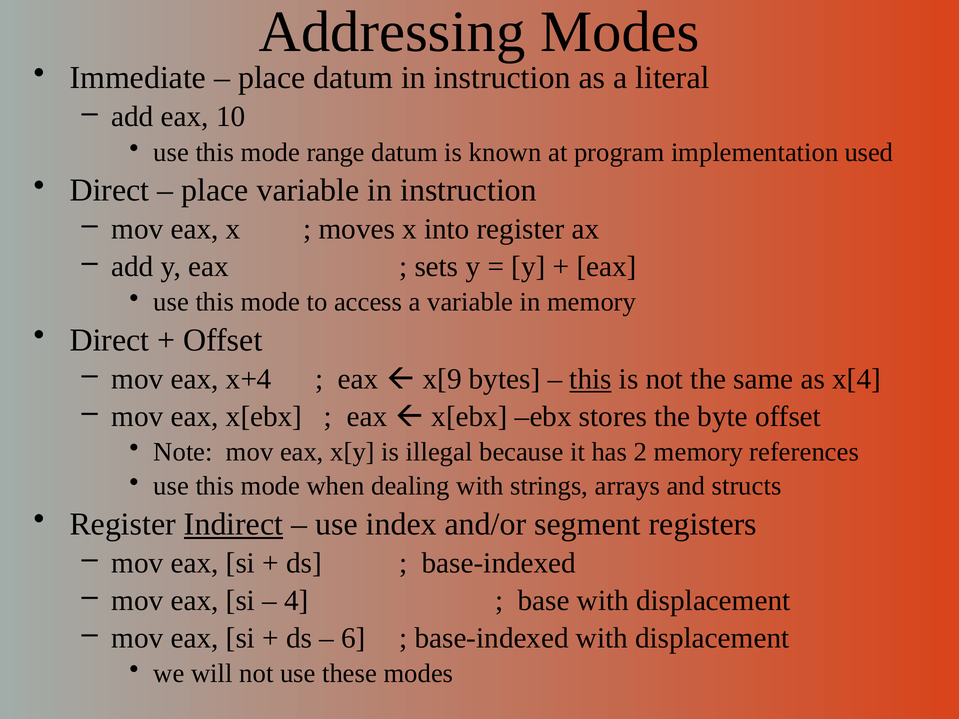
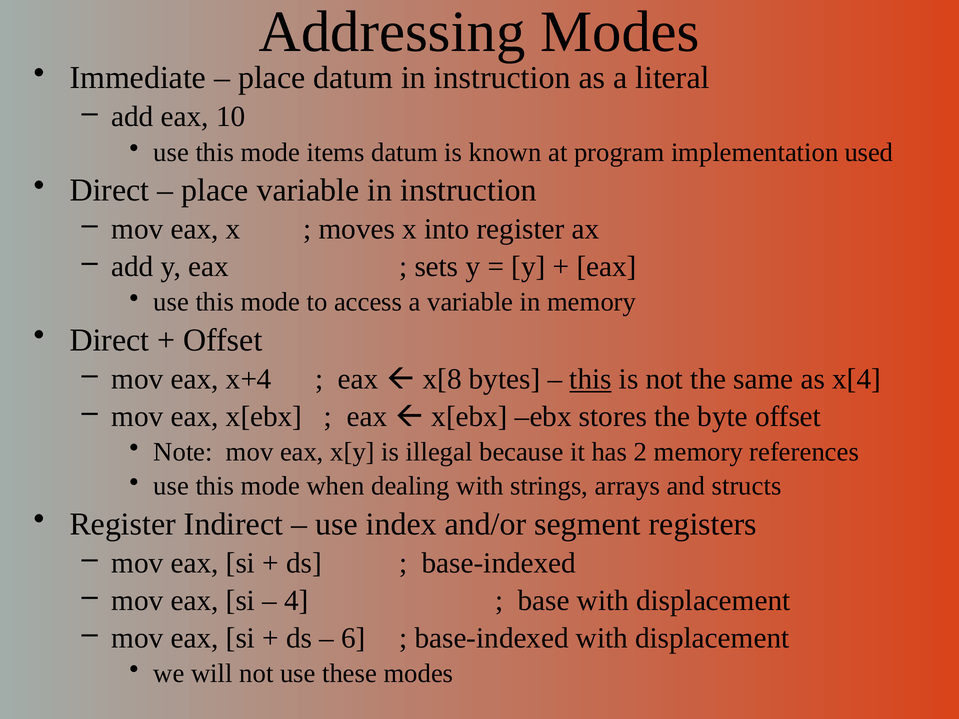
range: range -> items (336, 152)
x[9: x[9 -> x[8 (442, 379)
Indirect underline: present -> none (234, 524)
